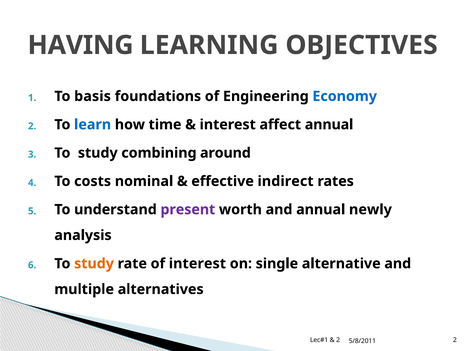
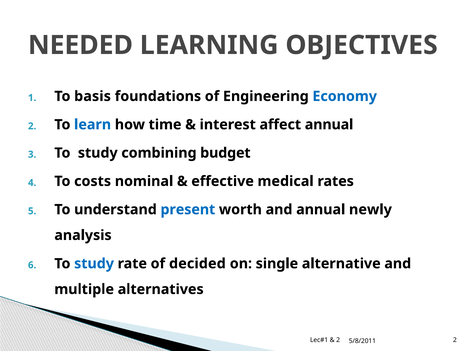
HAVING: HAVING -> NEEDED (80, 45)
around: around -> budget (225, 153)
indirect: indirect -> medical (286, 181)
present colour: purple -> blue (188, 210)
study colour: orange -> blue (94, 264)
of interest: interest -> decided (197, 264)
